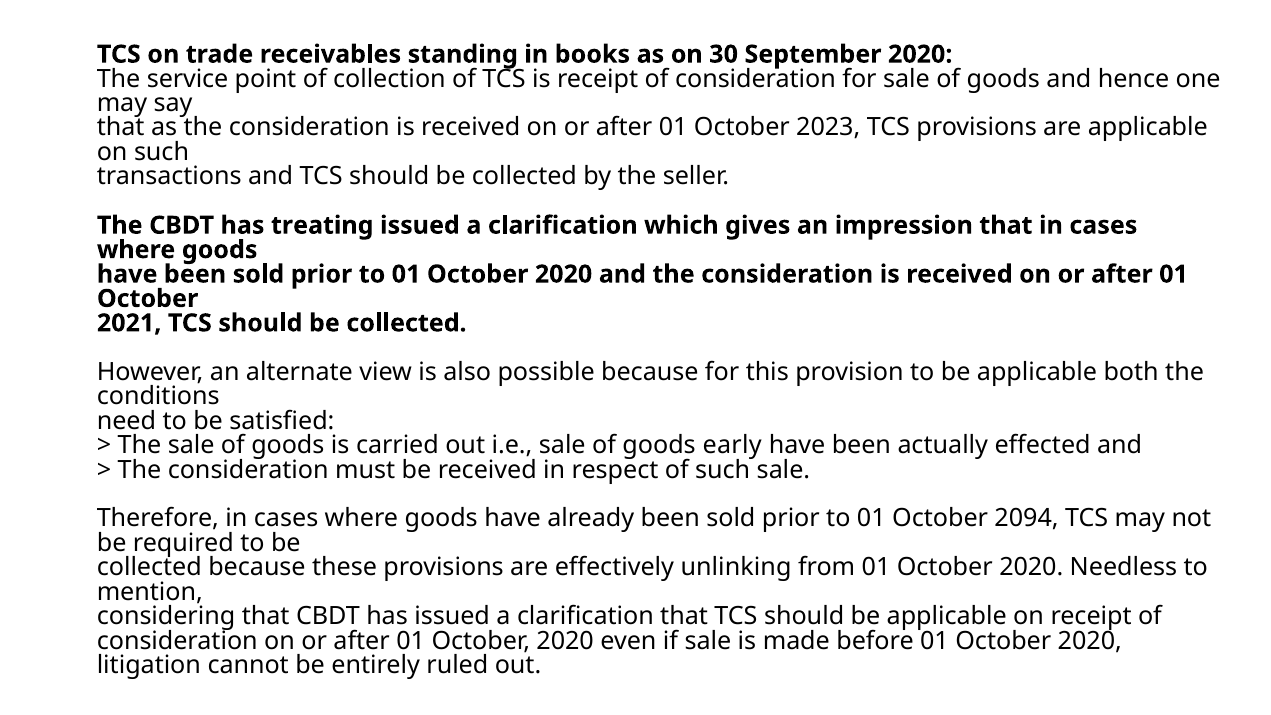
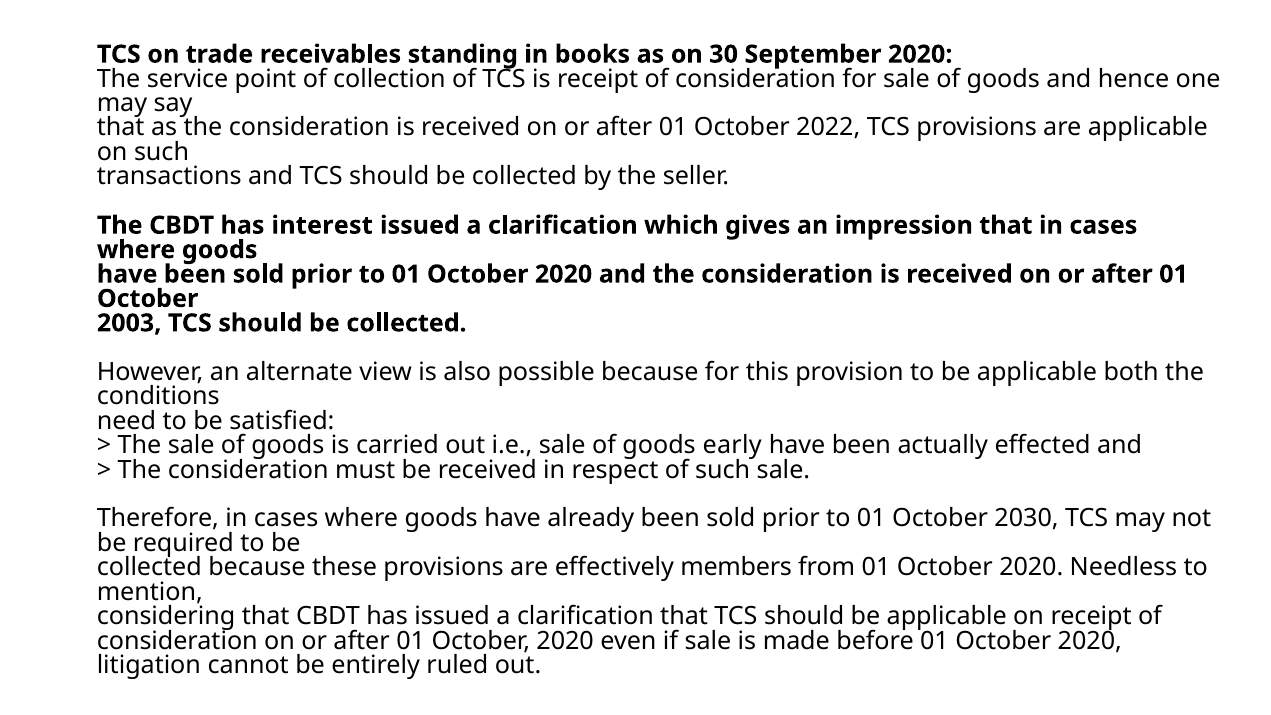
2023: 2023 -> 2022 (828, 128)
treating: treating -> interest (322, 225)
2021: 2021 -> 2003 (129, 323)
2094: 2094 -> 2030 (1027, 519)
unlinking: unlinking -> members (736, 567)
